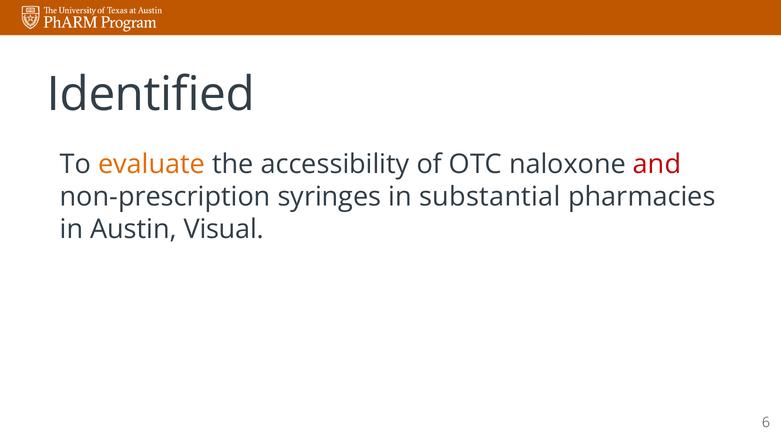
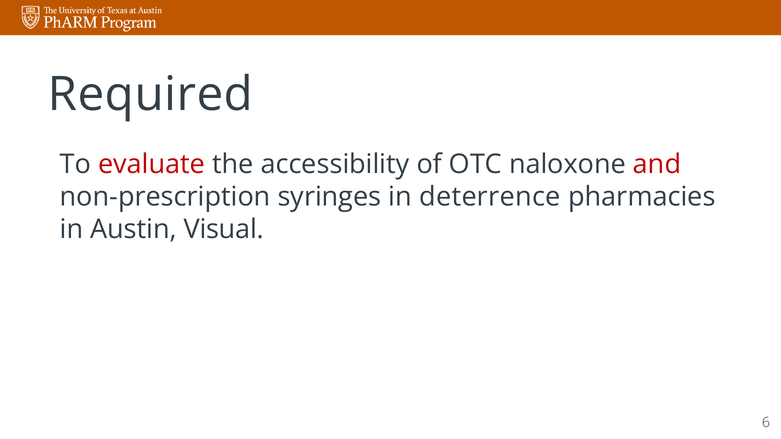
Identified: Identified -> Required (150, 95)
evaluate colour: orange -> red (152, 164)
substantial: substantial -> deterrence (490, 197)
